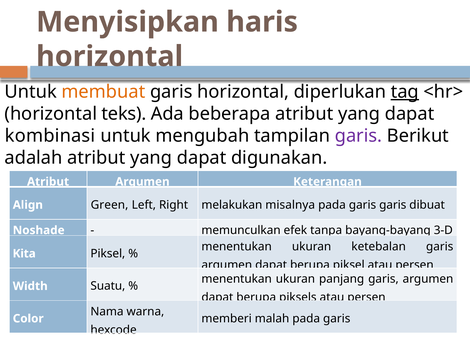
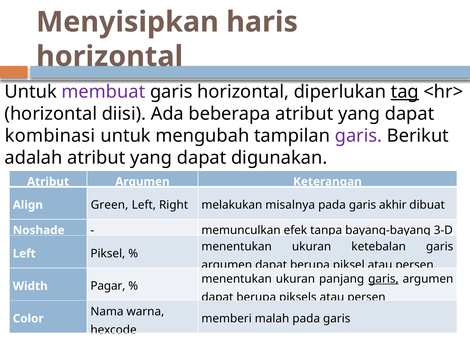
membuat colour: orange -> purple (103, 92)
teks: teks -> diisi (124, 114)
garis garis: garis -> akhir (393, 205)
Kita: Kita -> Left (24, 253)
garis underline: none -> present (383, 279)
Suatu: Suatu -> Pagar (108, 286)
